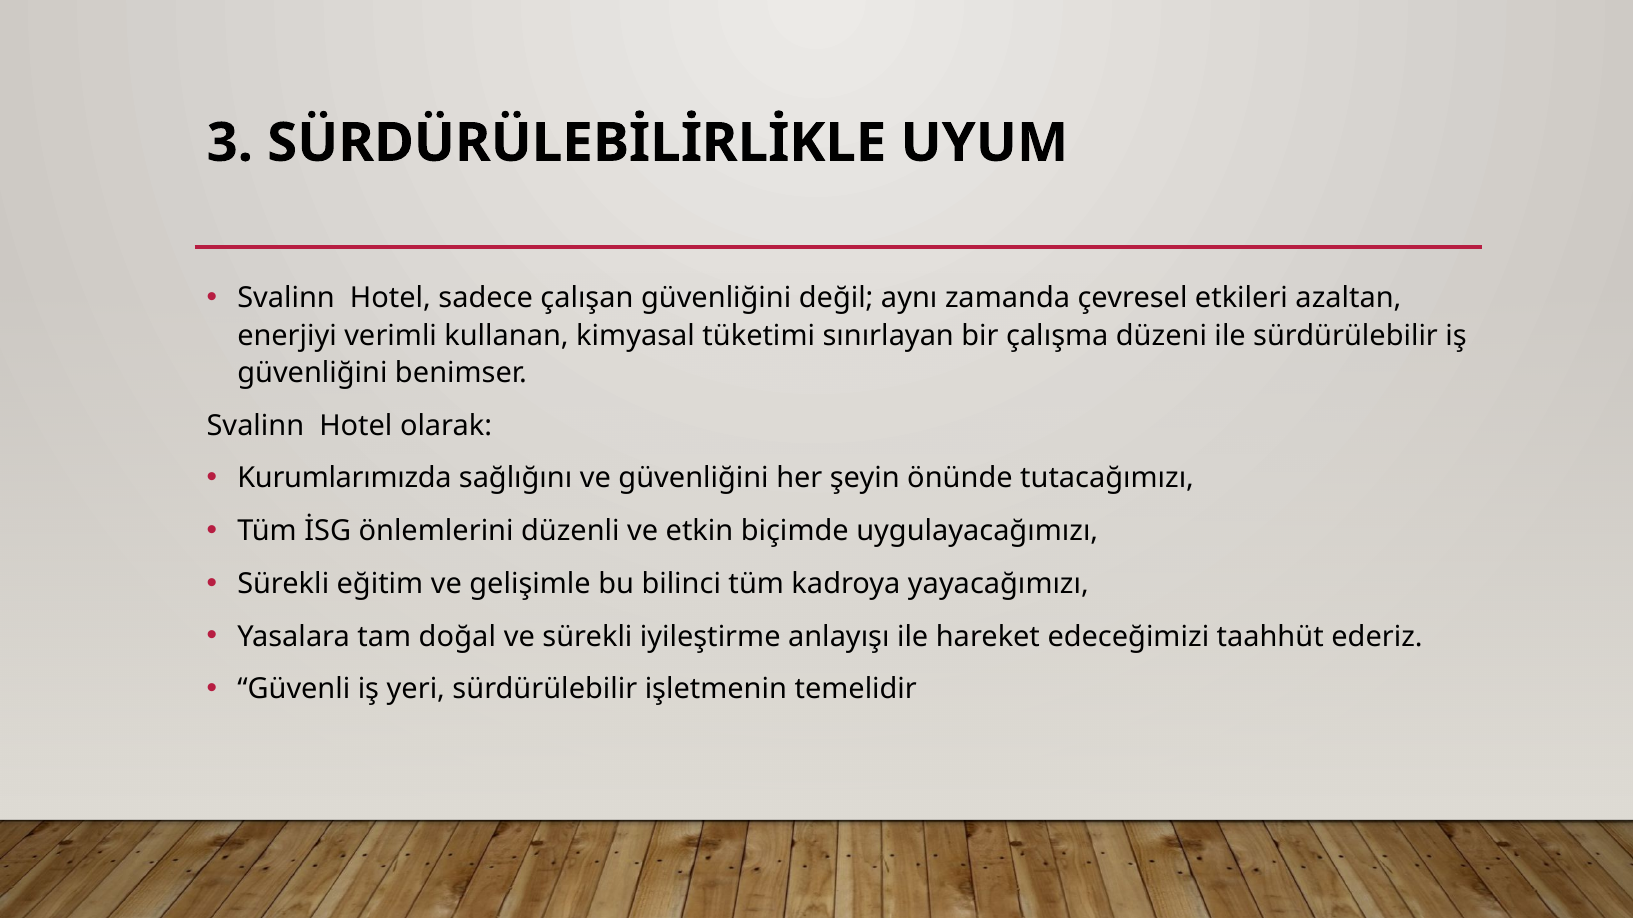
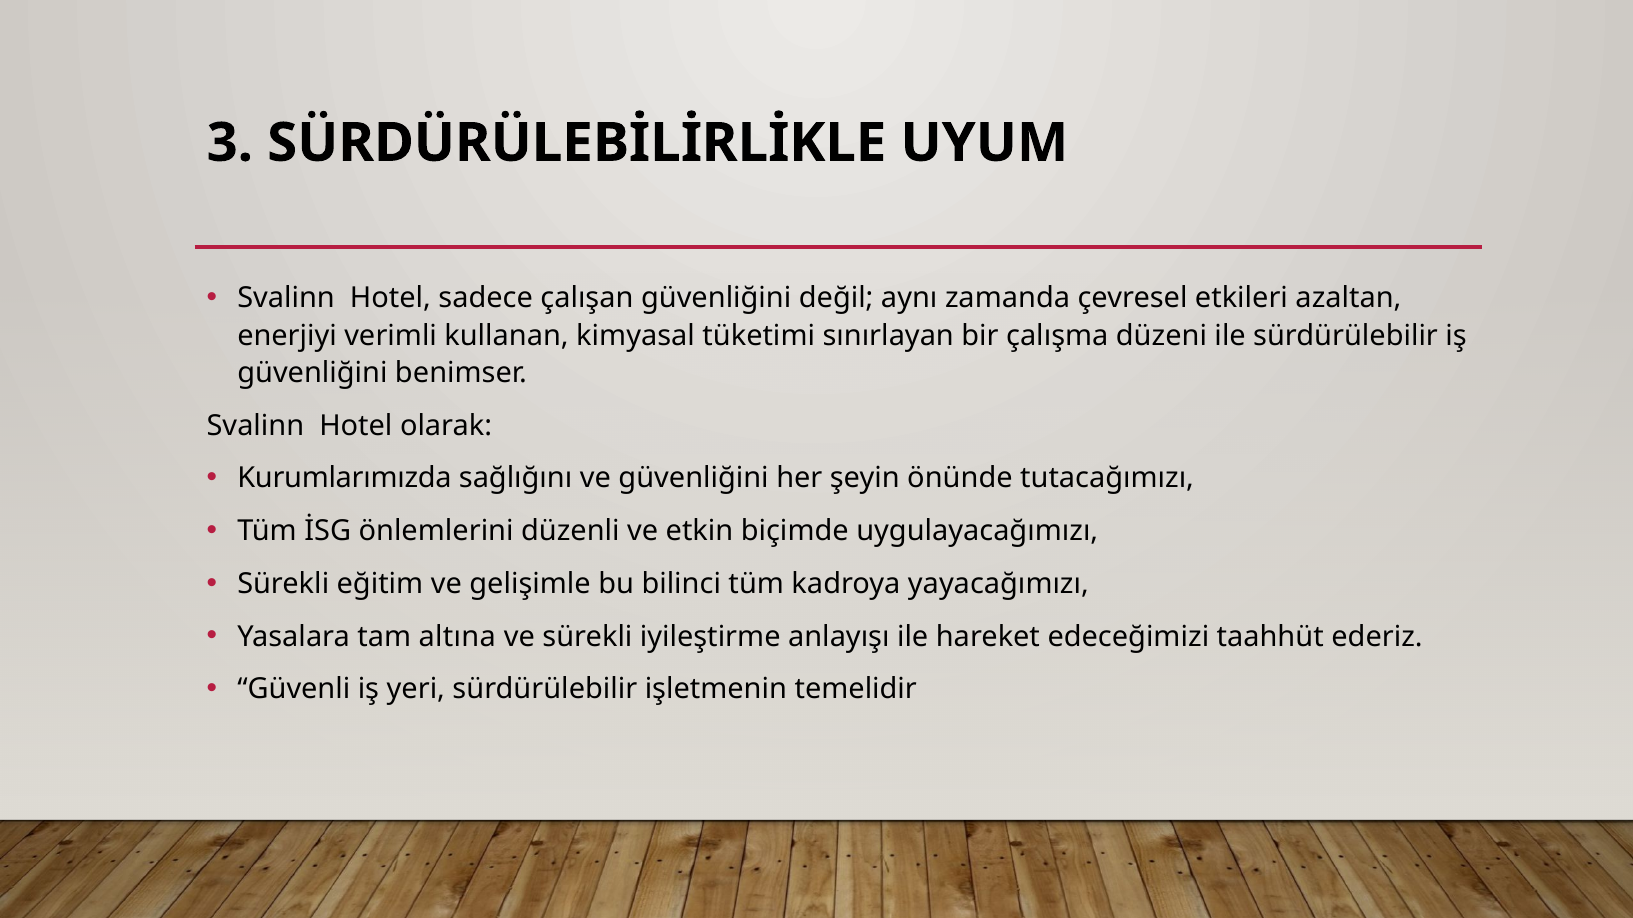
doğal: doğal -> altına (457, 637)
